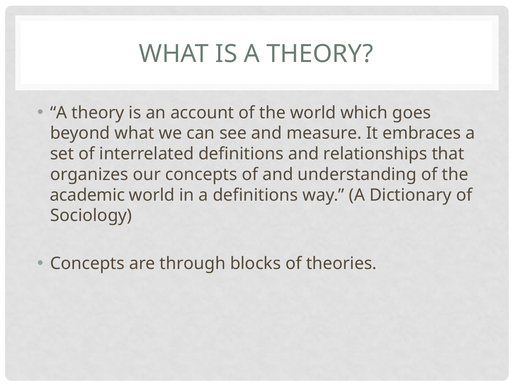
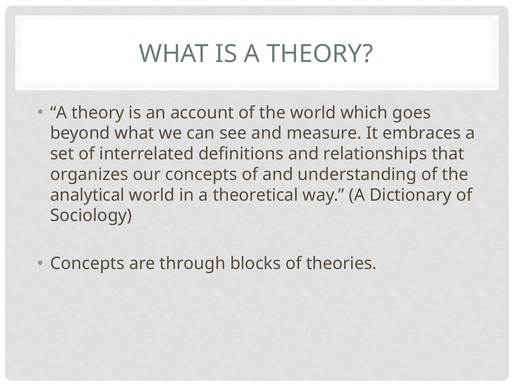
academic: academic -> analytical (87, 195)
a definitions: definitions -> theoretical (255, 195)
